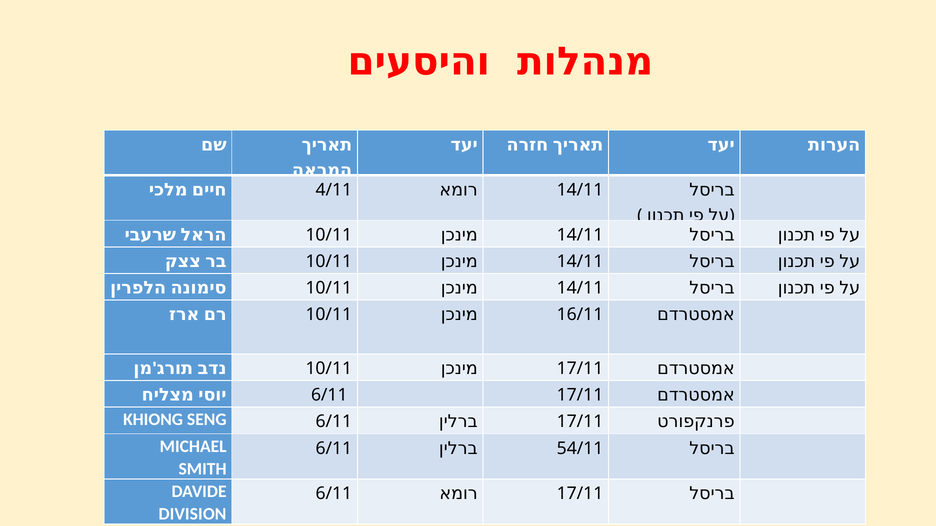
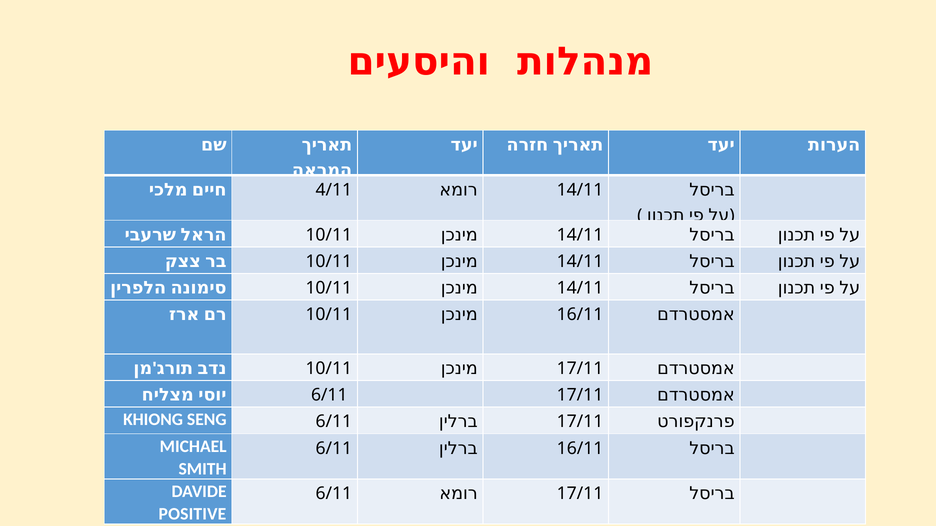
54/11: 54/11 -> 16/11 (580, 449)
DIVISION: DIVISION -> POSITIVE (192, 515)
